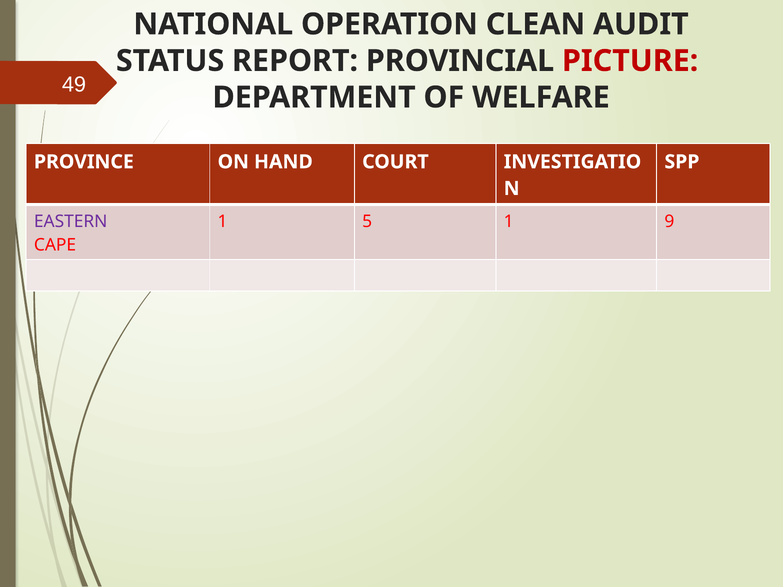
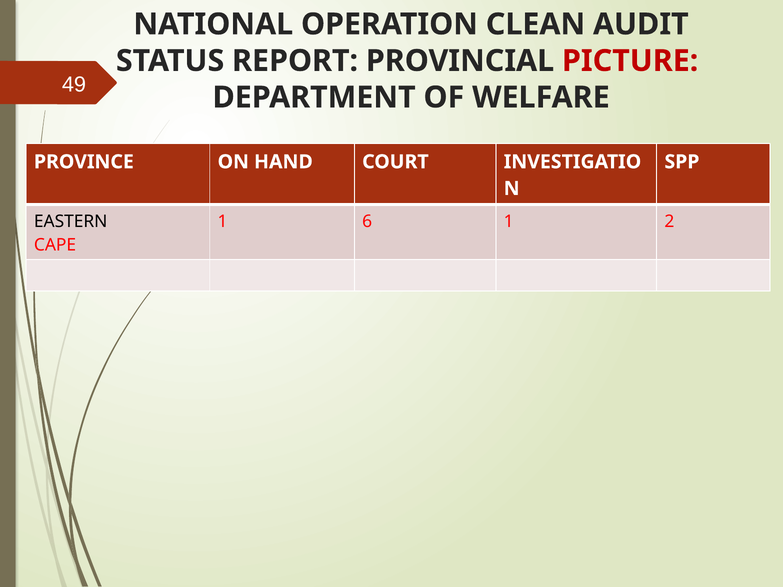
EASTERN colour: purple -> black (71, 221)
5: 5 -> 6 (367, 221)
9: 9 -> 2 (669, 221)
